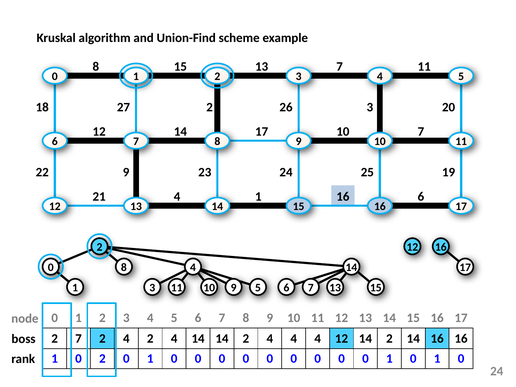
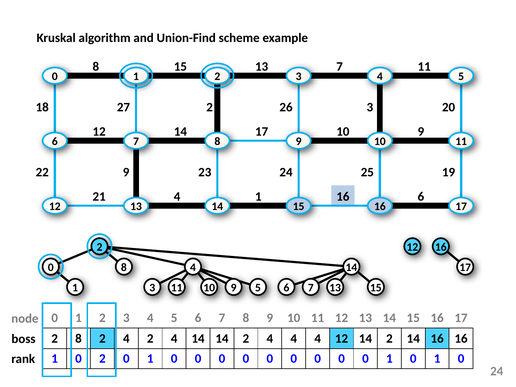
10 7: 7 -> 9 (421, 132)
2 7: 7 -> 8 (79, 339)
